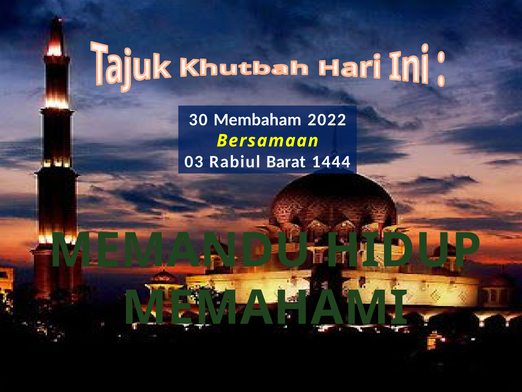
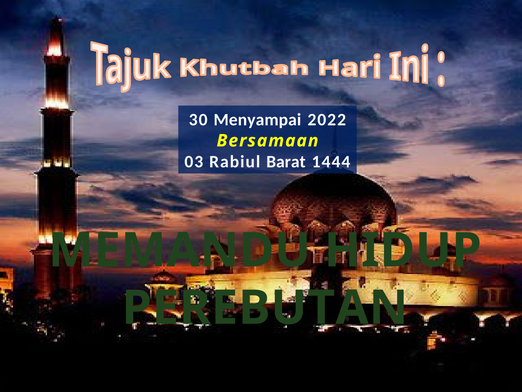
Membaham: Membaham -> Menyampai (257, 120)
MEMAHAMI: MEMAHAMI -> PEREBUTAN (265, 308)
